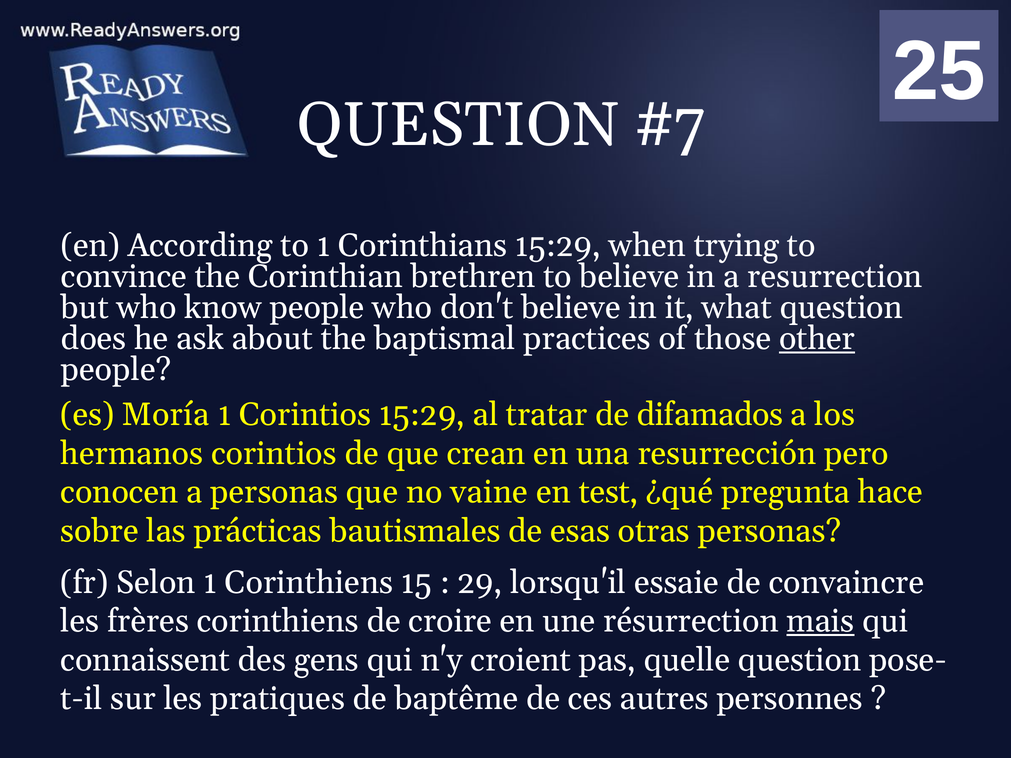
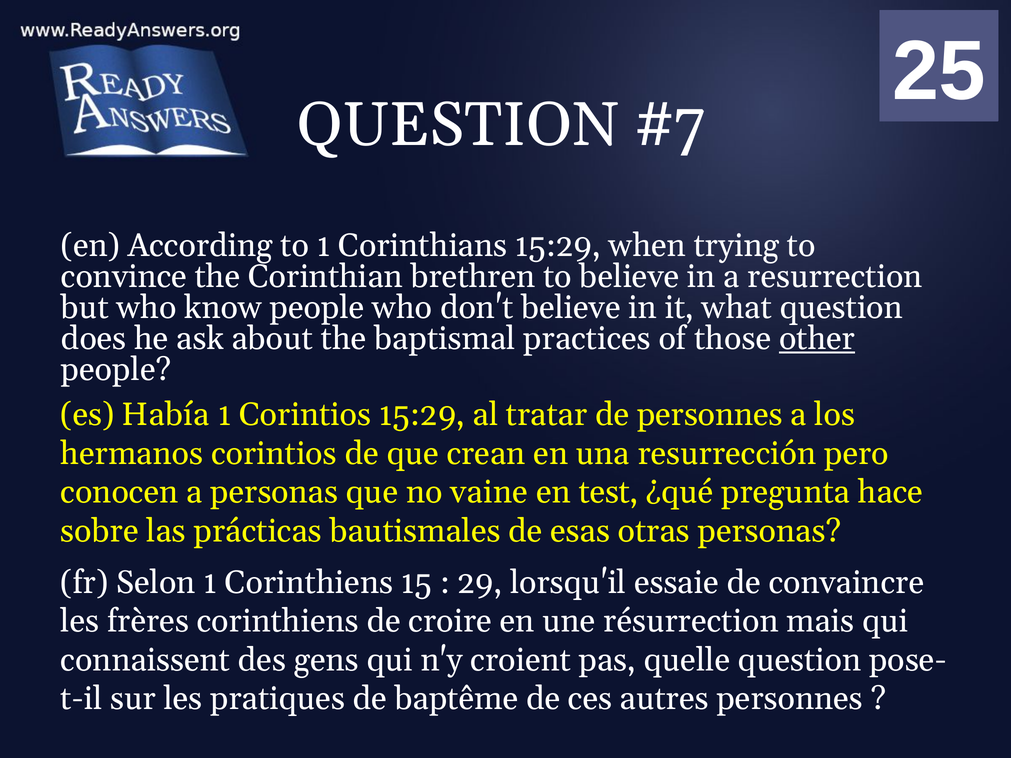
Moría: Moría -> Había (166, 415)
de difamados: difamados -> personnes (710, 415)
mais underline: present -> none (820, 621)
